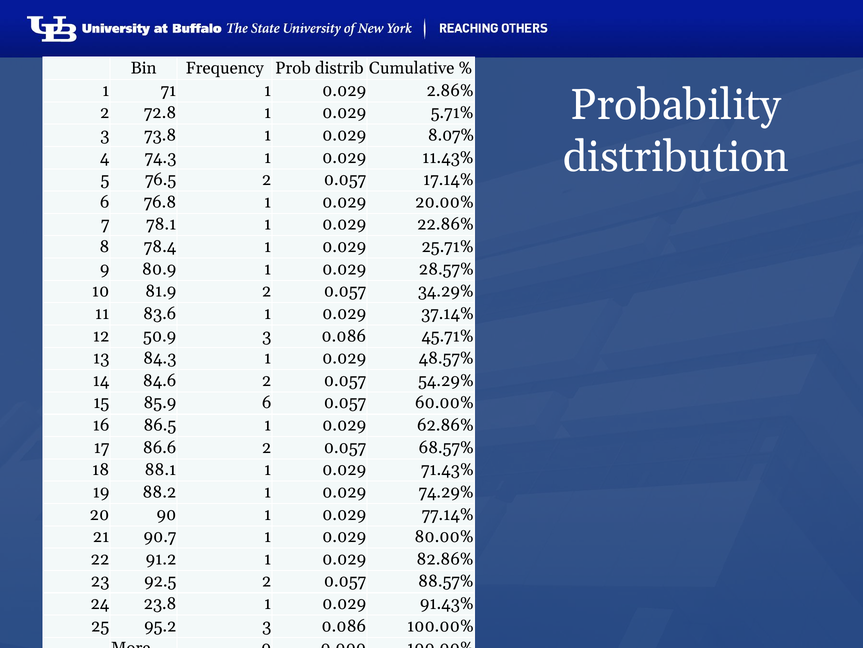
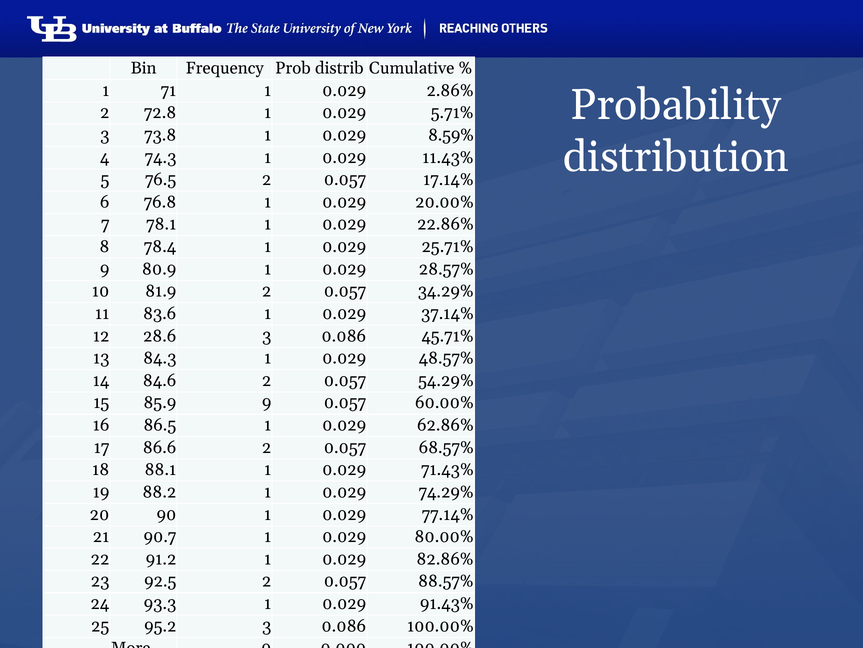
8.07%: 8.07% -> 8.59% (451, 135)
50.9: 50.9 -> 28.6 (160, 336)
85.9 6: 6 -> 9 (267, 402)
23.8: 23.8 -> 93.3 (160, 603)
